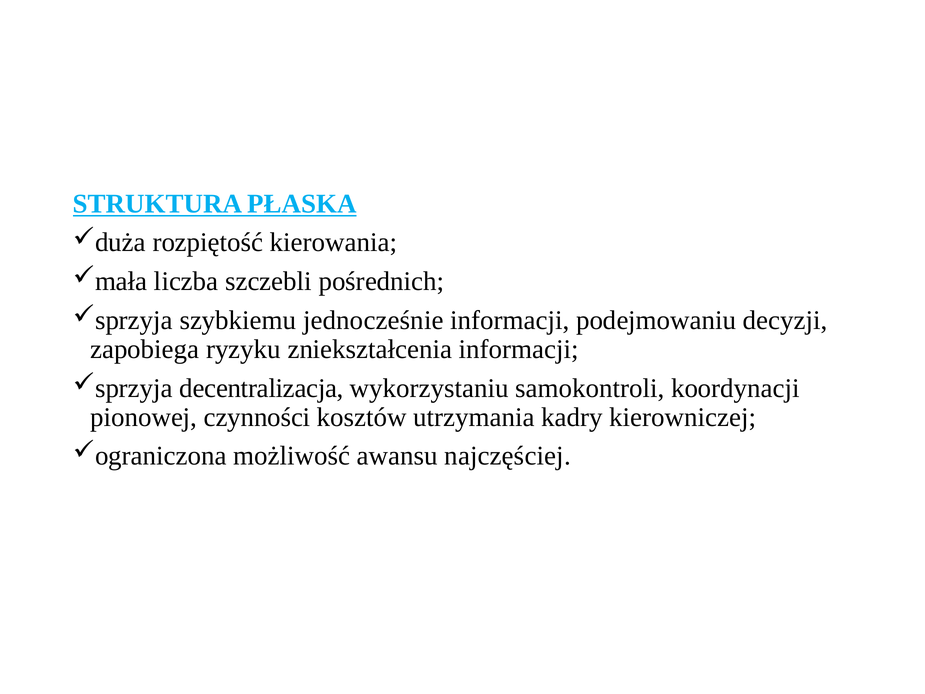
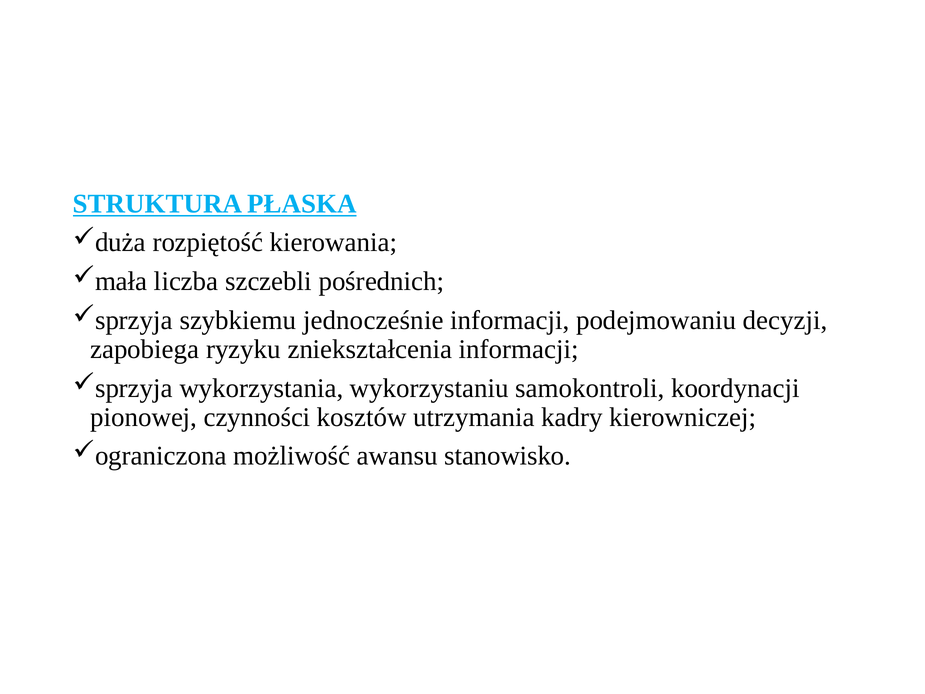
decentralizacja: decentralizacja -> wykorzystania (261, 388)
najczęściej: najczęściej -> stanowisko (508, 456)
